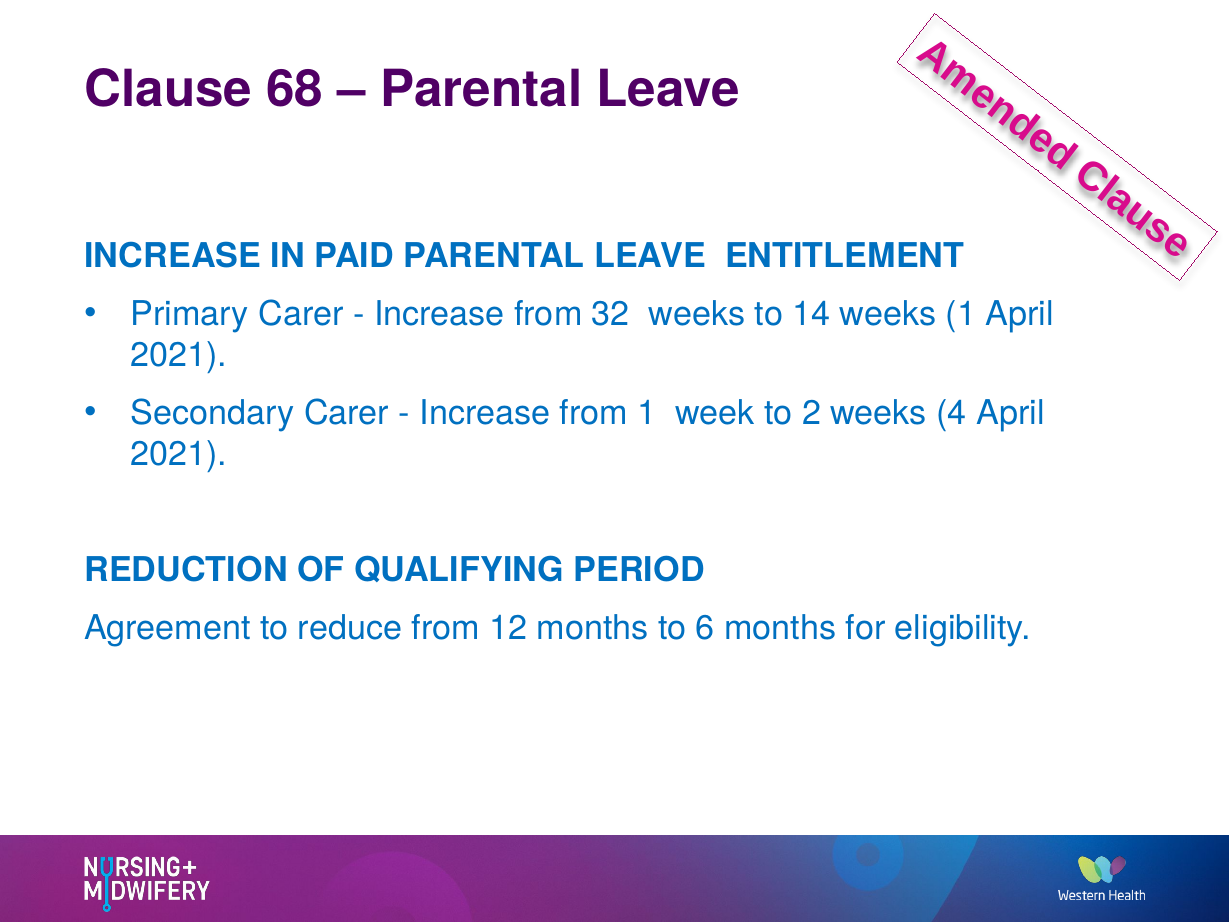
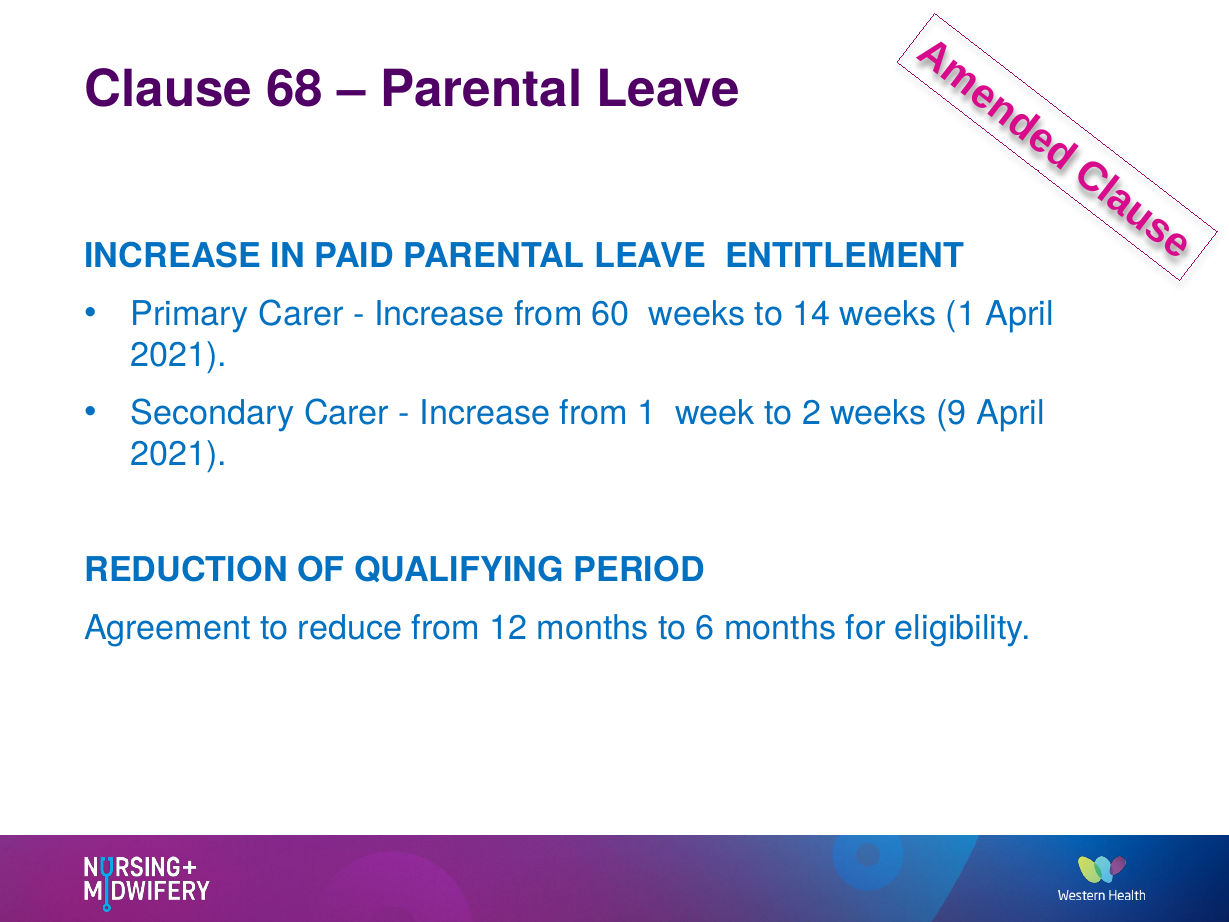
32: 32 -> 60 (611, 314)
4: 4 -> 9 (952, 413)
